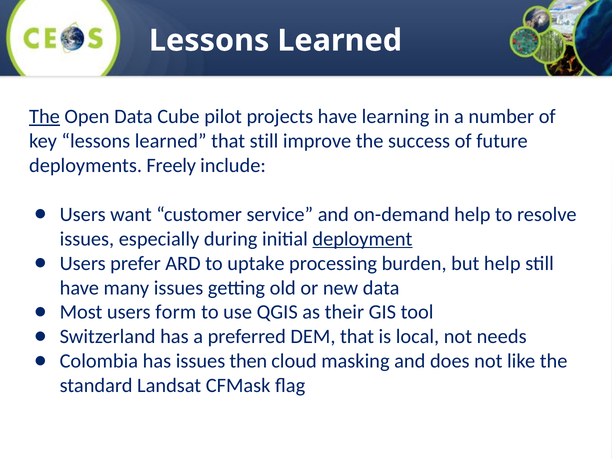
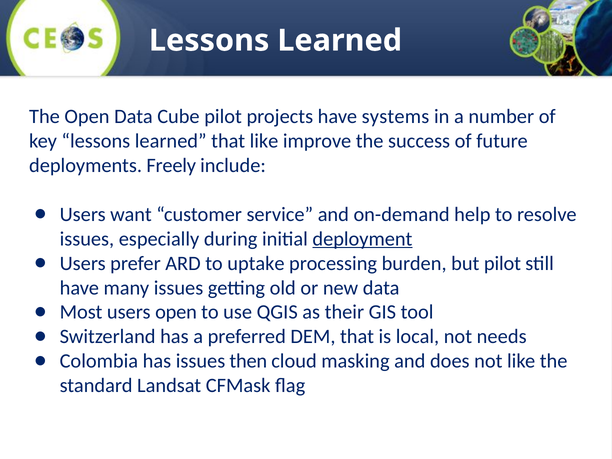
The underline: present -> none (44, 116)
learning: learning -> systems (395, 116)
that still: still -> like (264, 141)
but help: help -> pilot (502, 263)
users form: form -> open (176, 312)
